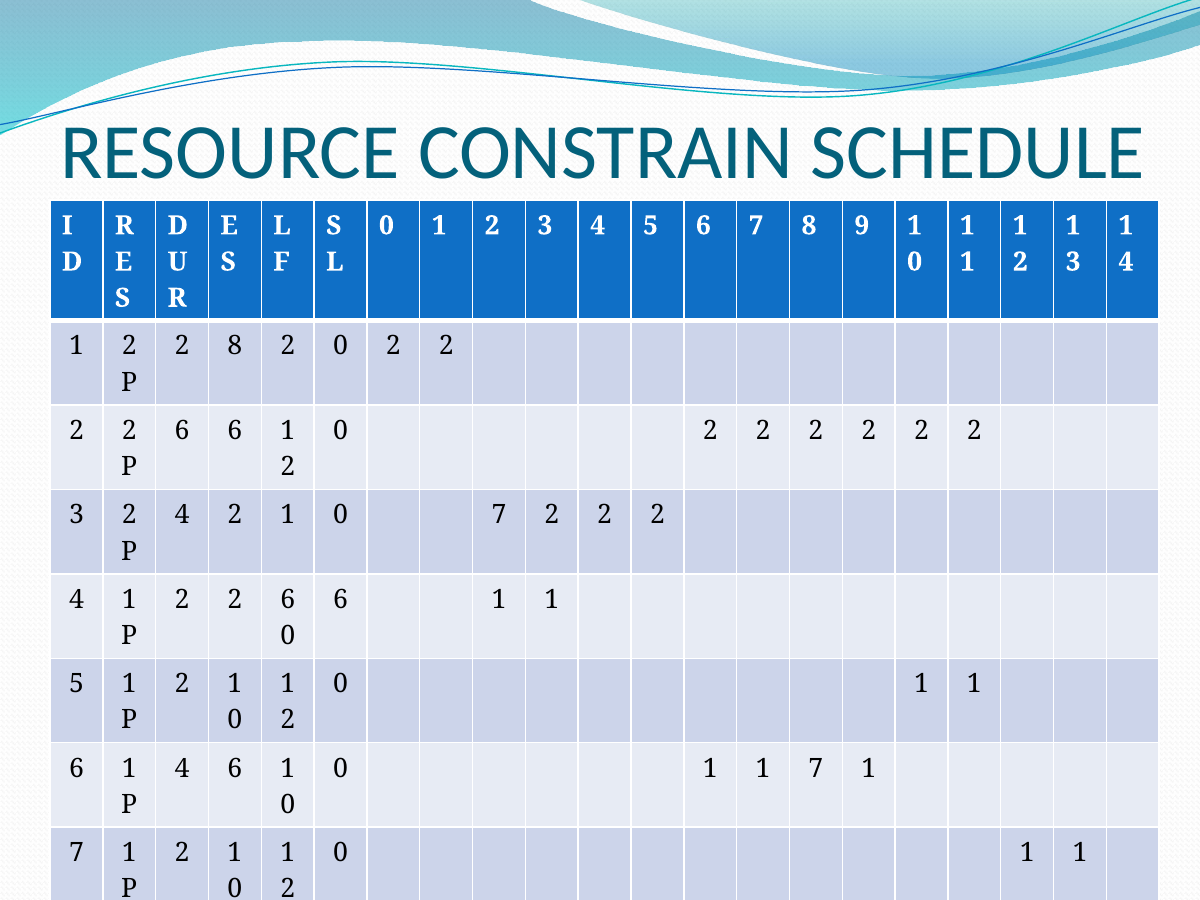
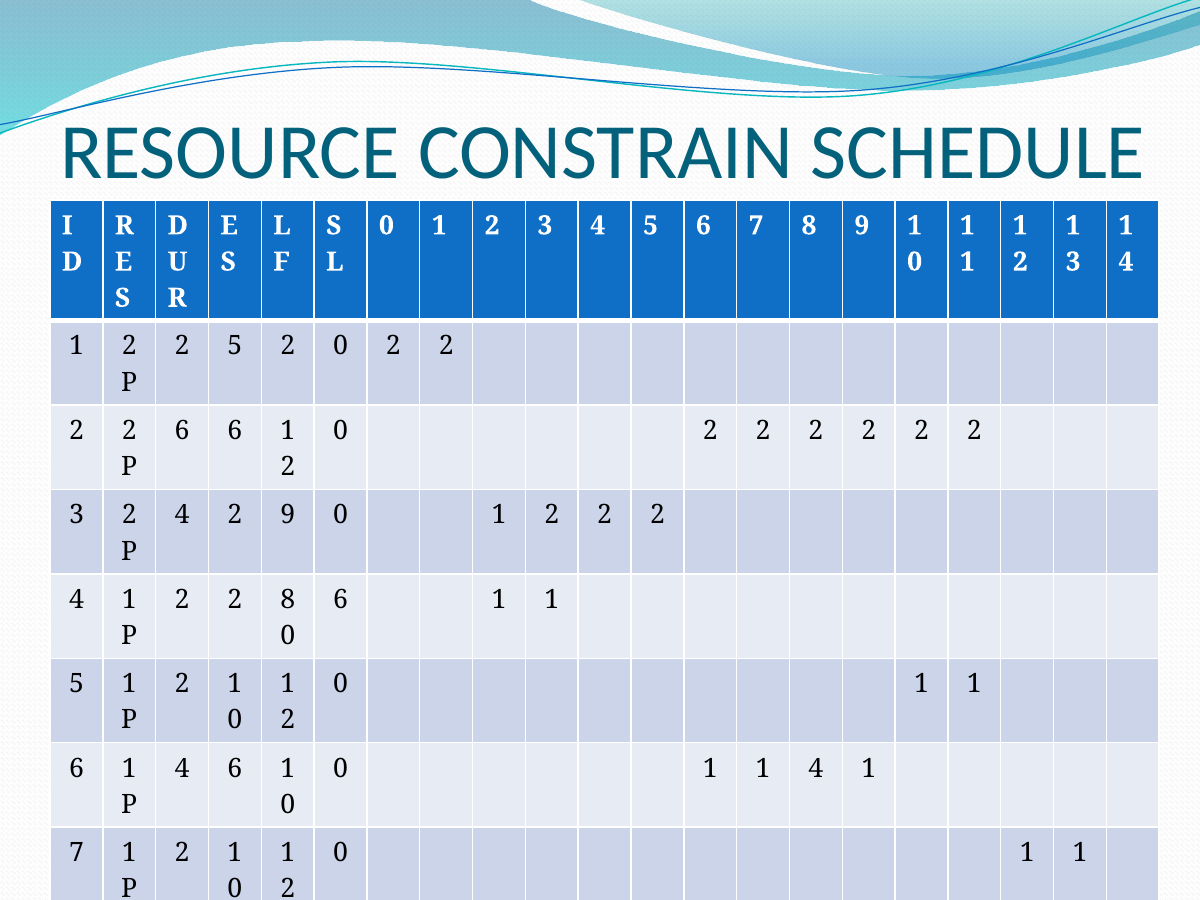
2 8: 8 -> 5 (235, 346)
4 2 1: 1 -> 9 (288, 515)
7: 7 -> 1 (499, 515)
2 6: 6 -> 8 (288, 599)
1 1 7: 7 -> 4 (816, 768)
